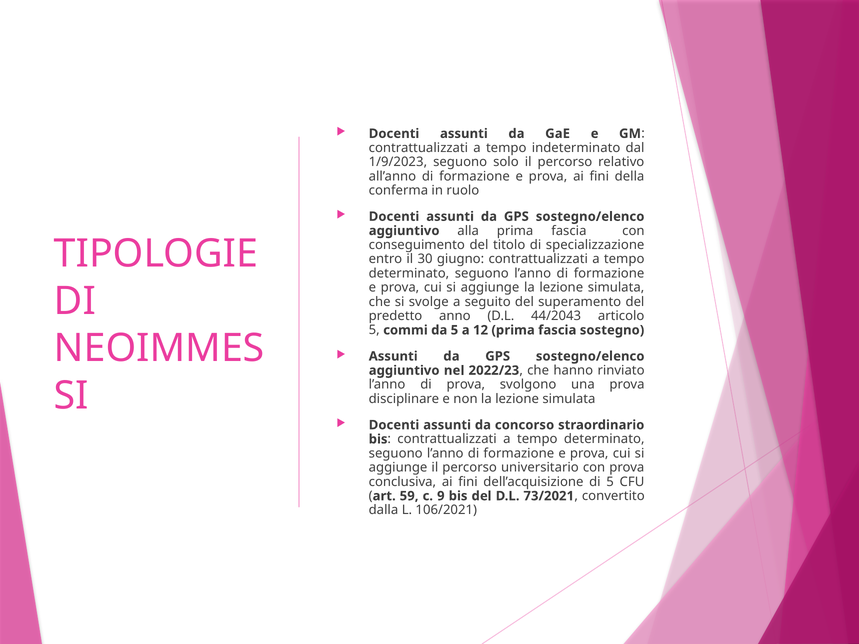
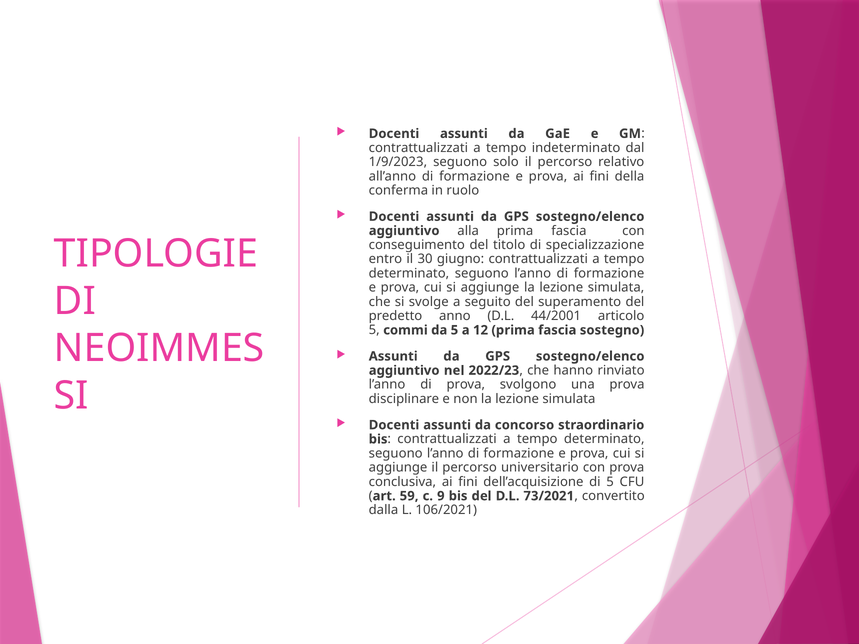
44/2043: 44/2043 -> 44/2001 (556, 316)
